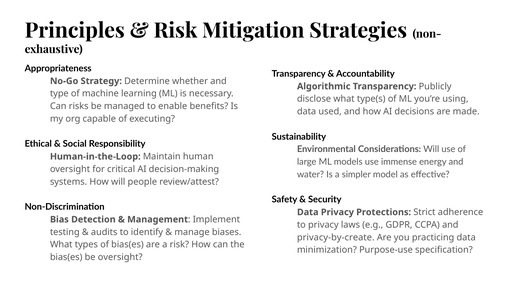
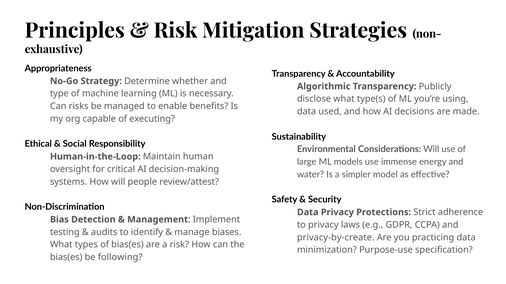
be oversight: oversight -> following (120, 258)
